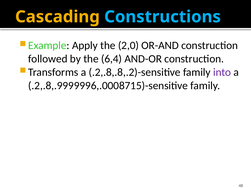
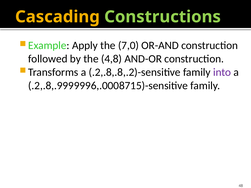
Constructions colour: light blue -> light green (163, 17)
2,0: 2,0 -> 7,0 (128, 46)
6,4: 6,4 -> 4,8 (112, 59)
